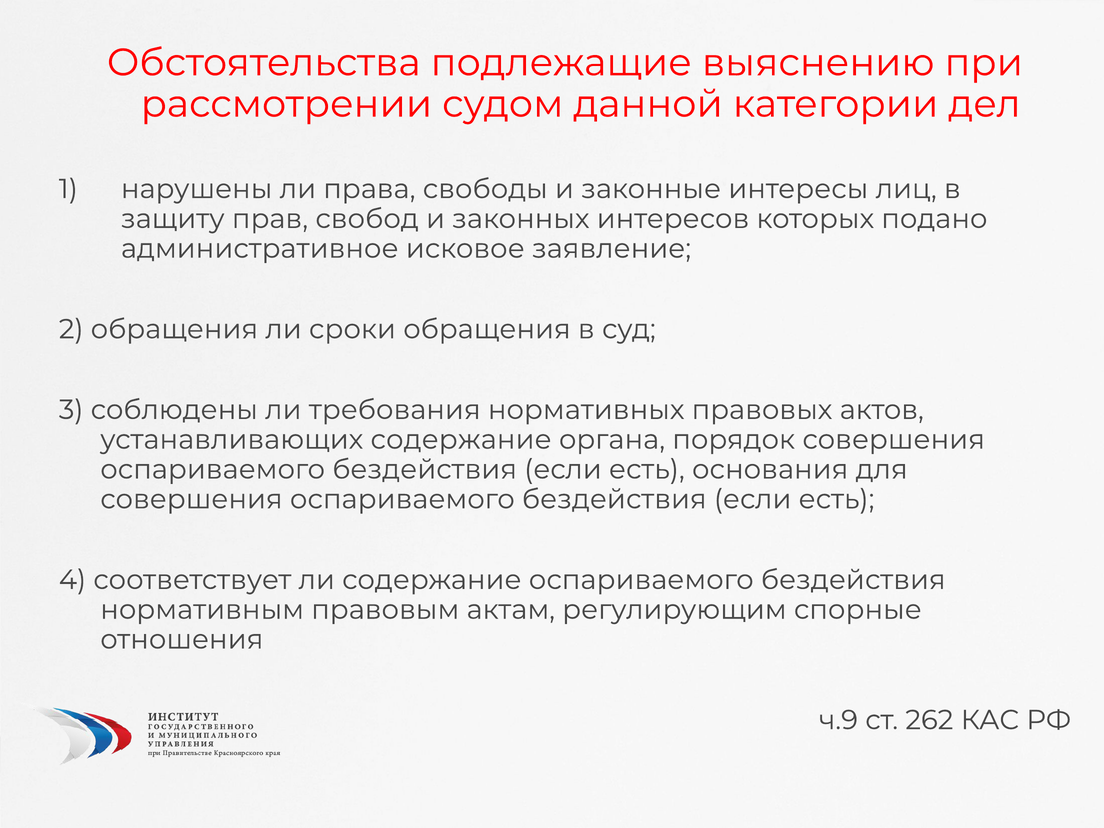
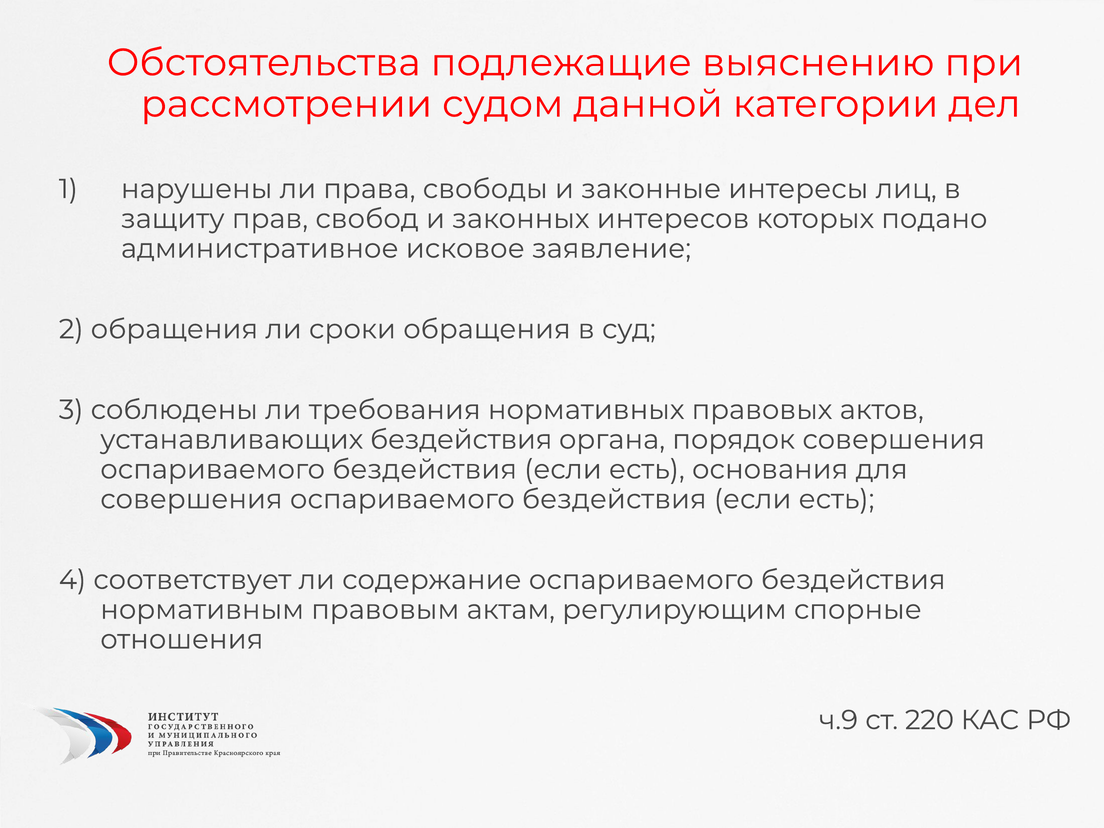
устанавливающих содержание: содержание -> бездействия (461, 440)
262: 262 -> 220 (929, 720)
